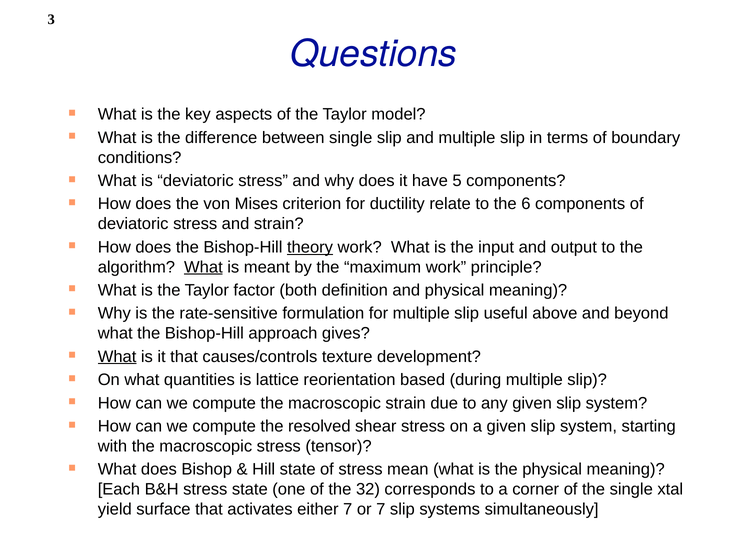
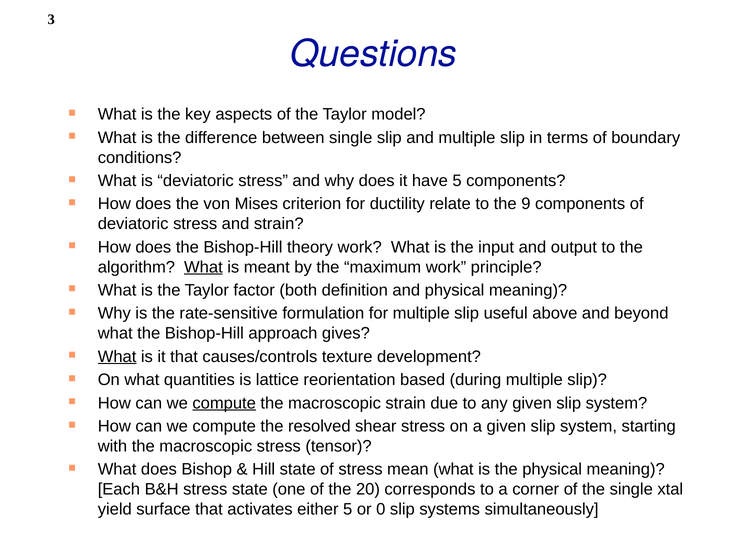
6: 6 -> 9 (526, 204)
theory underline: present -> none (310, 247)
compute underline: none -> present (224, 403)
32: 32 -> 20 (368, 490)
either 7: 7 -> 5 (348, 509)
or 7: 7 -> 0 (381, 509)
